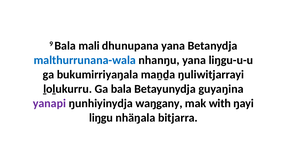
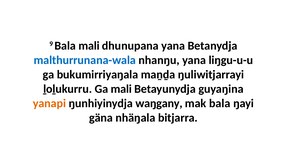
Ga bala: bala -> mali (121, 89)
yanapi colour: purple -> orange (49, 103)
mak with: with -> bala (220, 103)
liŋgu: liŋgu -> gäna (101, 117)
